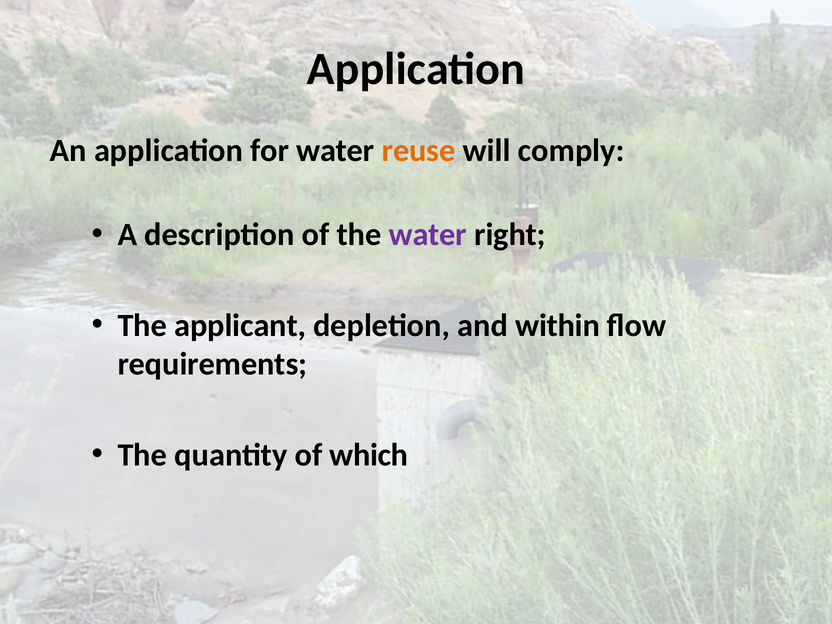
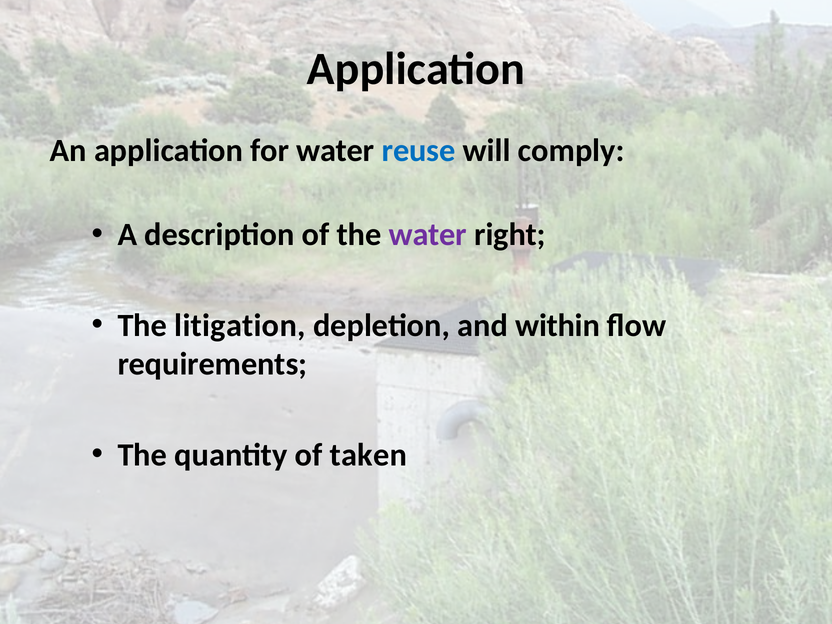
reuse colour: orange -> blue (419, 151)
applicant: applicant -> litigation (240, 325)
which: which -> taken (368, 455)
